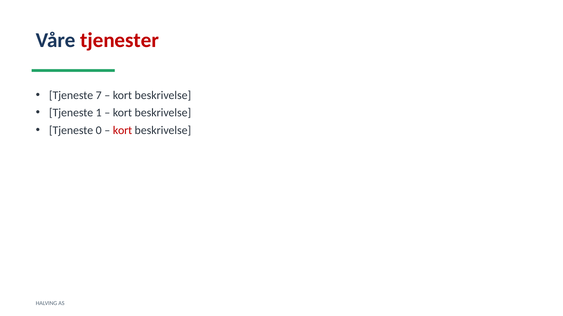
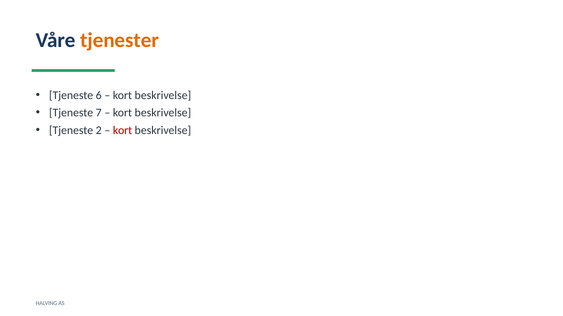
tjenester colour: red -> orange (120, 40)
7: 7 -> 6 (99, 95)
1: 1 -> 7 (99, 113)
0: 0 -> 2 (99, 131)
